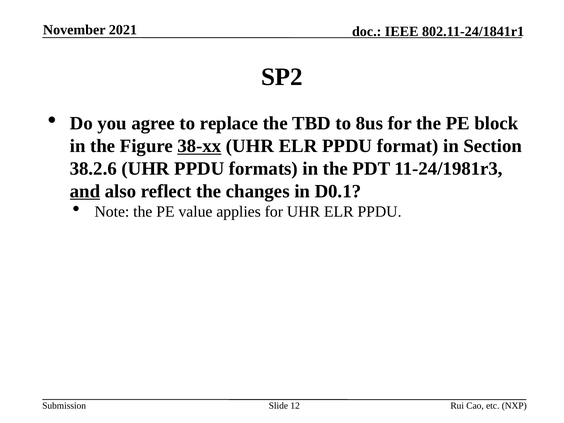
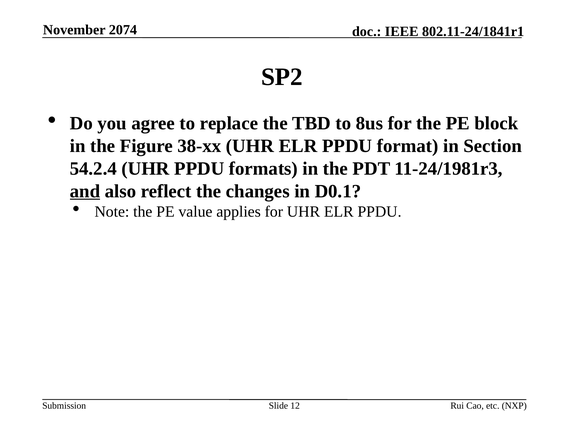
2021: 2021 -> 2074 (123, 30)
38-xx underline: present -> none (199, 146)
38.2.6: 38.2.6 -> 54.2.4 (93, 169)
